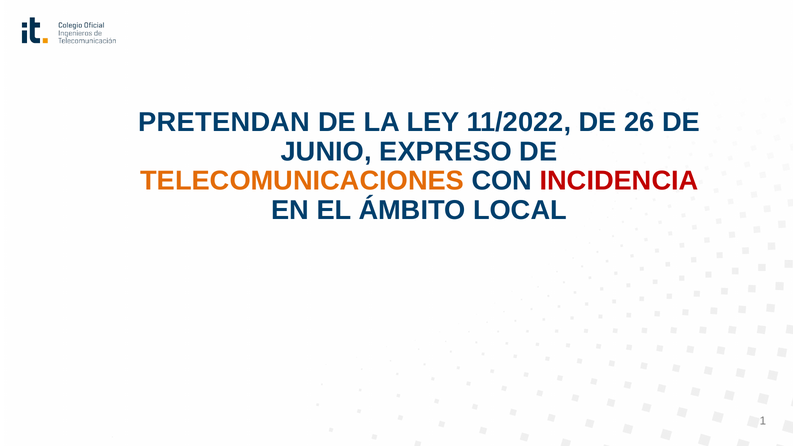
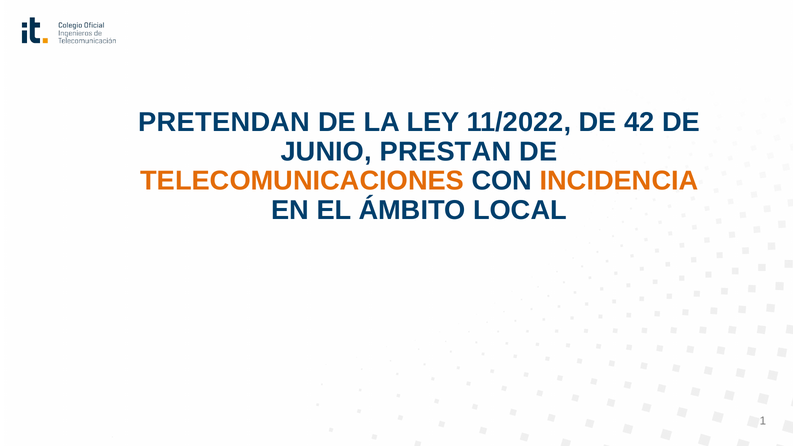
26: 26 -> 42 (639, 122)
EXPRESO: EXPRESO -> PRESTAN (446, 152)
INCIDENCIA colour: red -> orange (619, 181)
